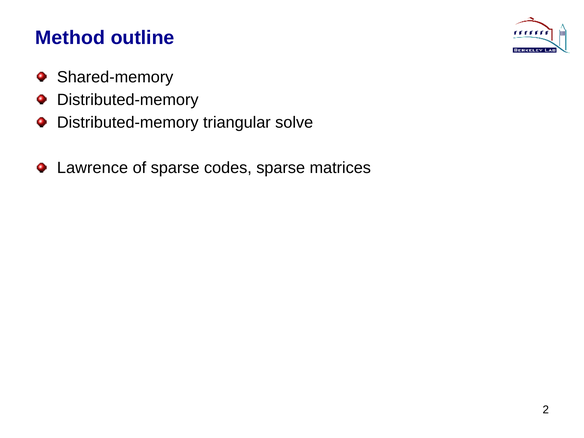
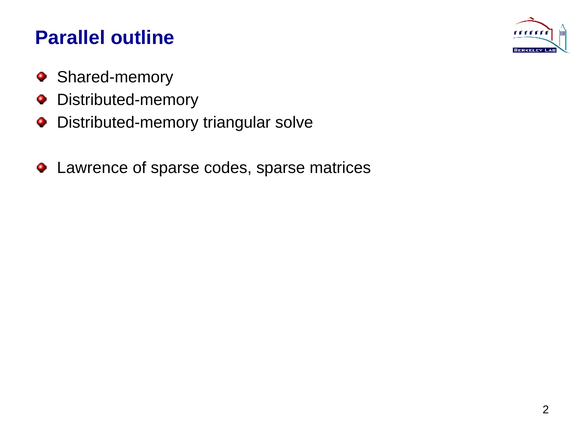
Method: Method -> Parallel (70, 38)
